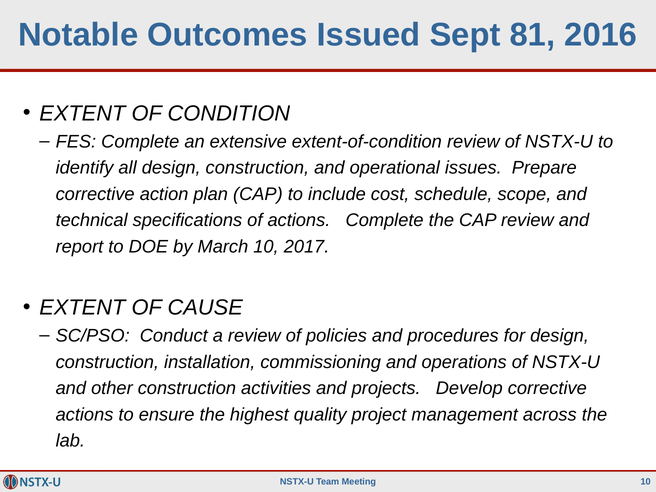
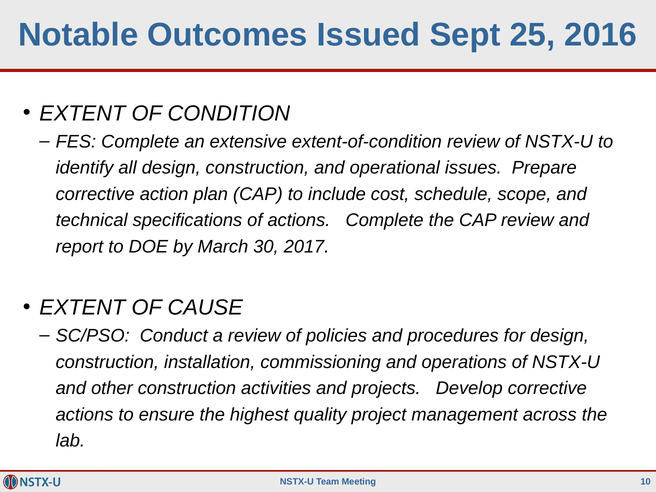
81: 81 -> 25 (532, 35)
March 10: 10 -> 30 (266, 247)
